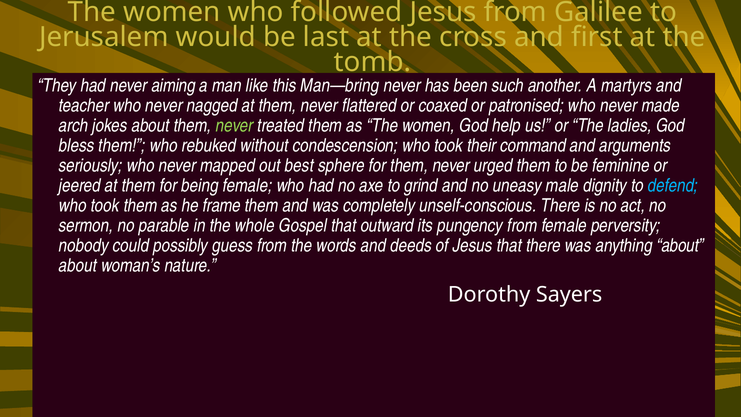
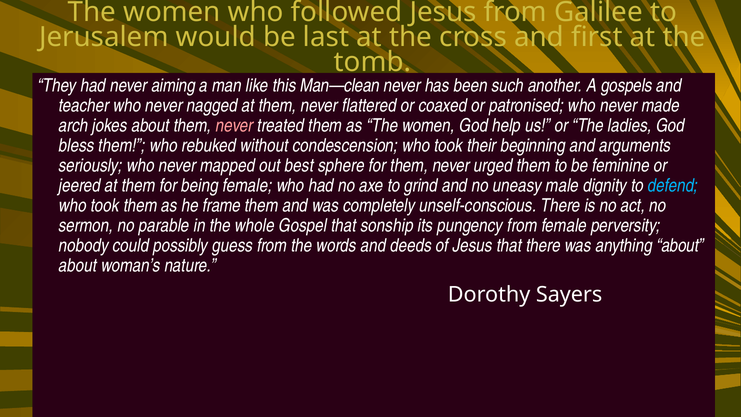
Man—bring: Man—bring -> Man—clean (340, 86)
martyrs: martyrs -> gospels (627, 86)
never colour: light green -> pink (235, 126)
command: command -> beginning (533, 146)
outward: outward -> sonship (387, 226)
